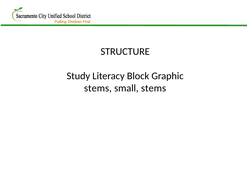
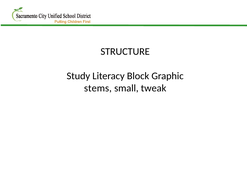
small stems: stems -> tweak (154, 88)
